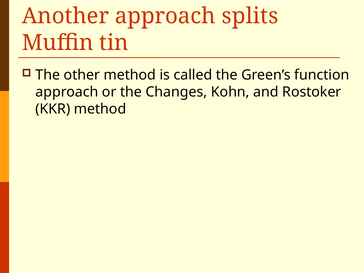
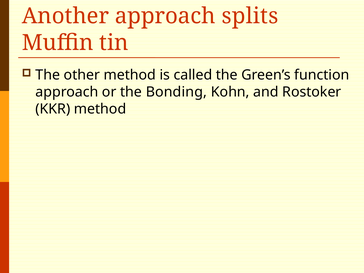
Changes: Changes -> Bonding (176, 92)
